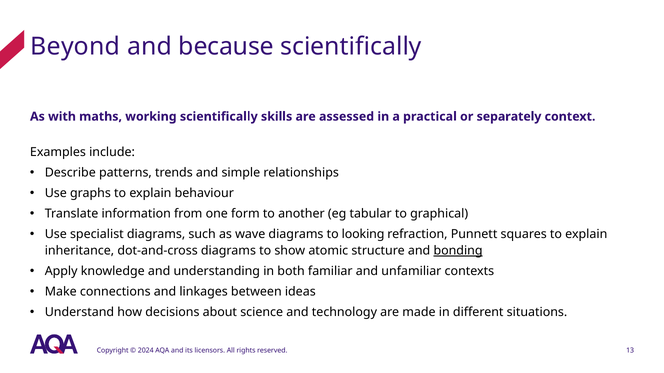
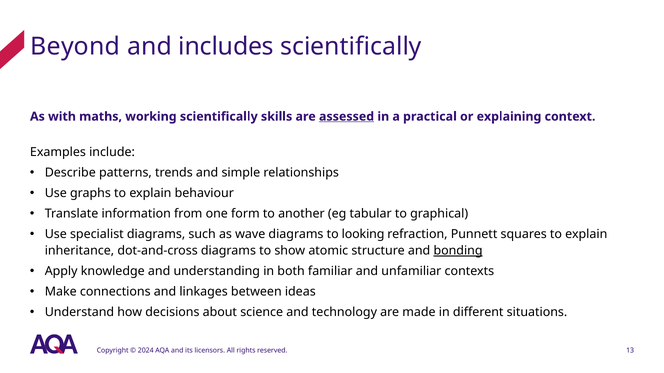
because: because -> includes (226, 47)
assessed underline: none -> present (347, 117)
separately: separately -> explaining (509, 117)
